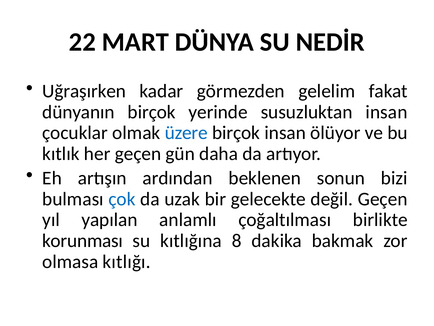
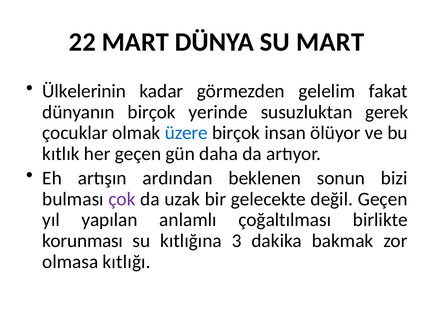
SU NEDİR: NEDİR -> MART (330, 42)
Uğraşırken: Uğraşırken -> Ülkelerinin (84, 91)
susuzluktan insan: insan -> gerek (387, 112)
çok colour: blue -> purple (122, 199)
8: 8 -> 3 (237, 240)
